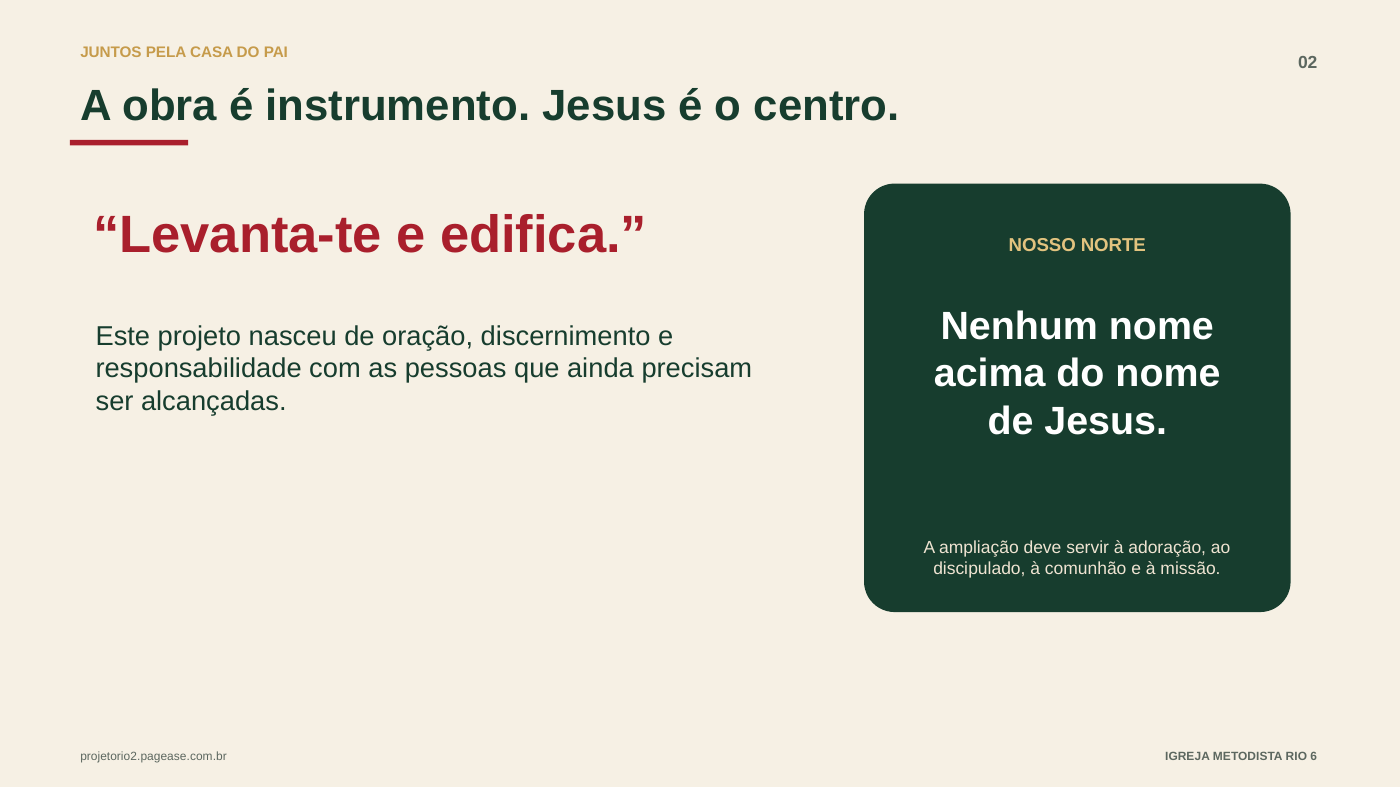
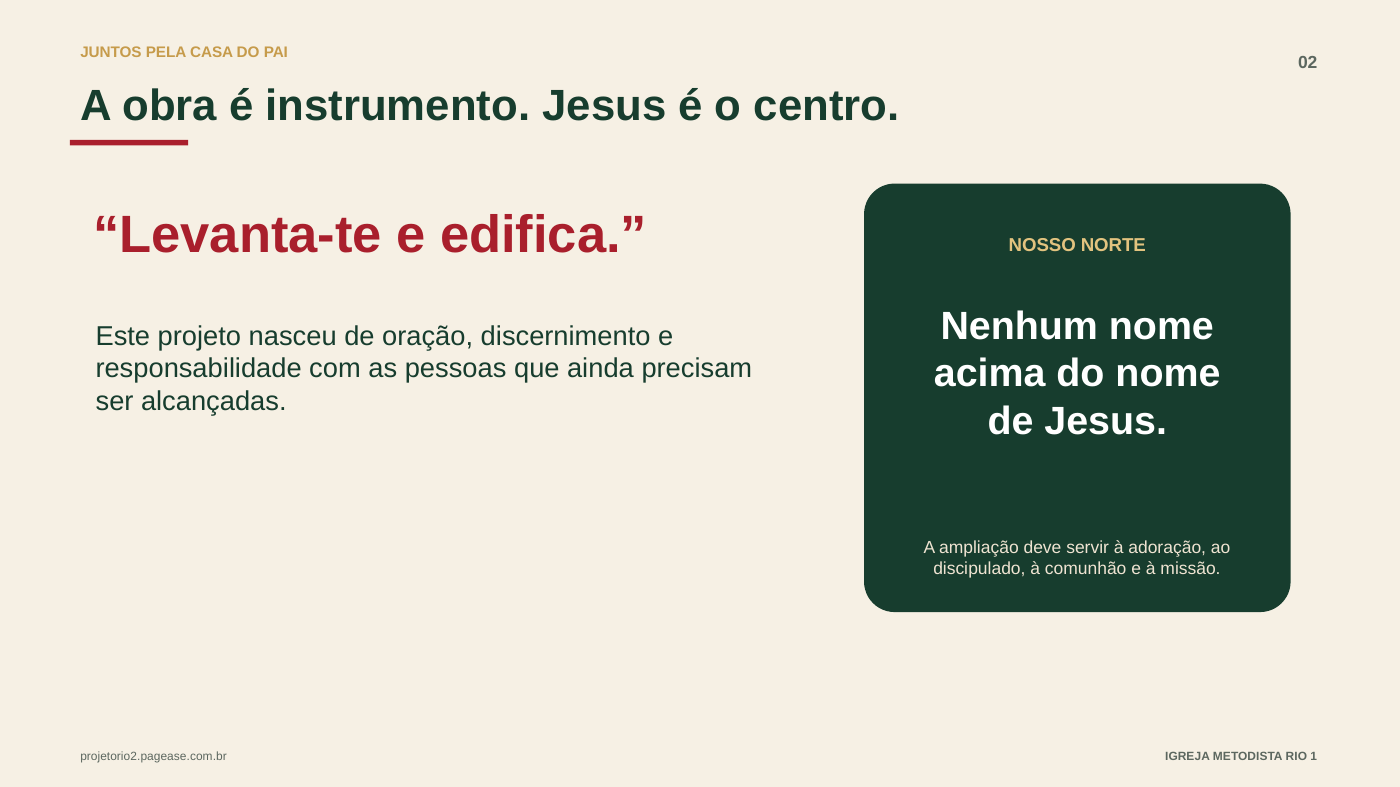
6: 6 -> 1 (1314, 757)
